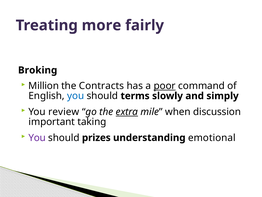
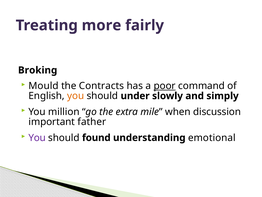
Million: Million -> Mould (44, 86)
you colour: blue -> orange (76, 96)
terms: terms -> under (135, 96)
review: review -> million (64, 112)
extra underline: present -> none (127, 112)
taking: taking -> father (92, 122)
prizes: prizes -> found (96, 137)
